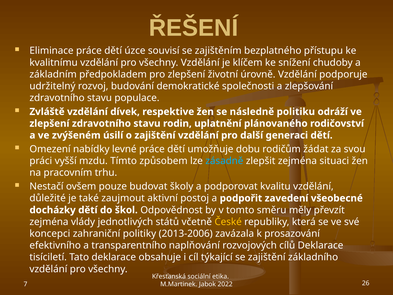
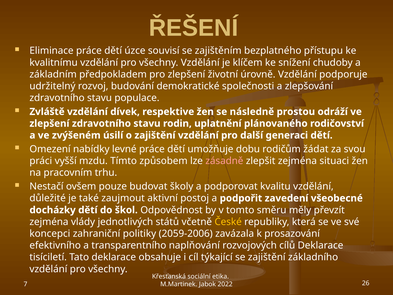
politiku: politiku -> prostou (296, 112)
zásadně colour: light blue -> pink (224, 161)
2013-2006: 2013-2006 -> 2059-2006 (186, 233)
